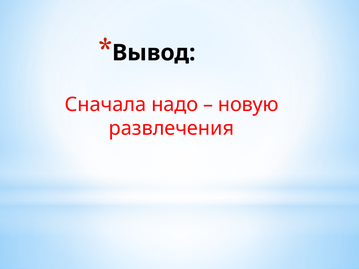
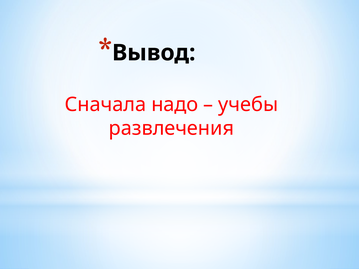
новую: новую -> учебы (248, 105)
